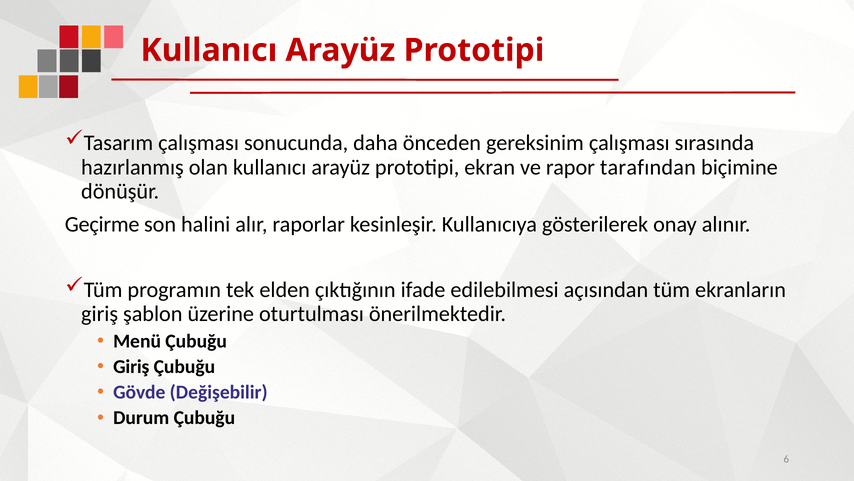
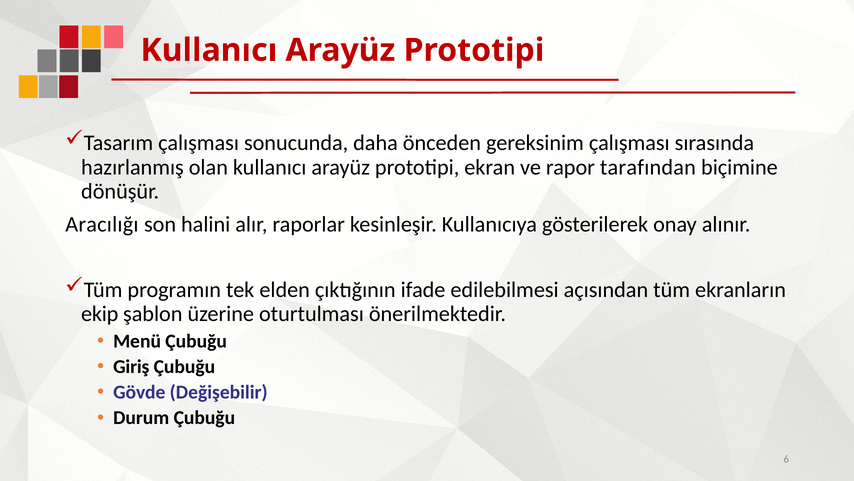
Geçirme: Geçirme -> Aracılığı (102, 224)
giriş: giriş -> ekip (100, 314)
